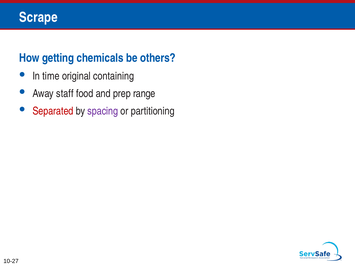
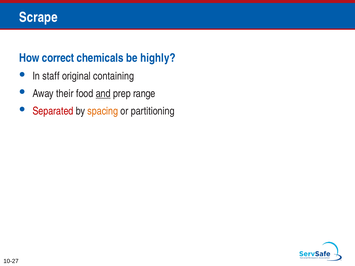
getting: getting -> correct (58, 58)
others: others -> highly (158, 58)
time: time -> staff (51, 76)
staff: staff -> their (65, 94)
and underline: none -> present (103, 94)
spacing colour: purple -> orange (103, 111)
